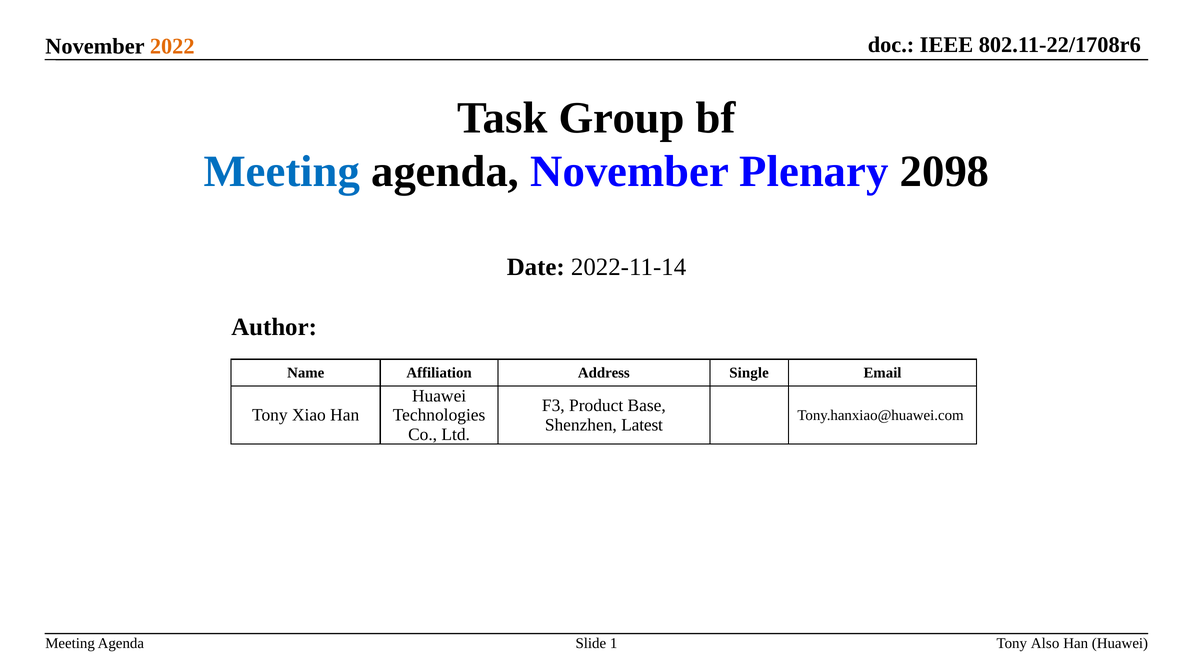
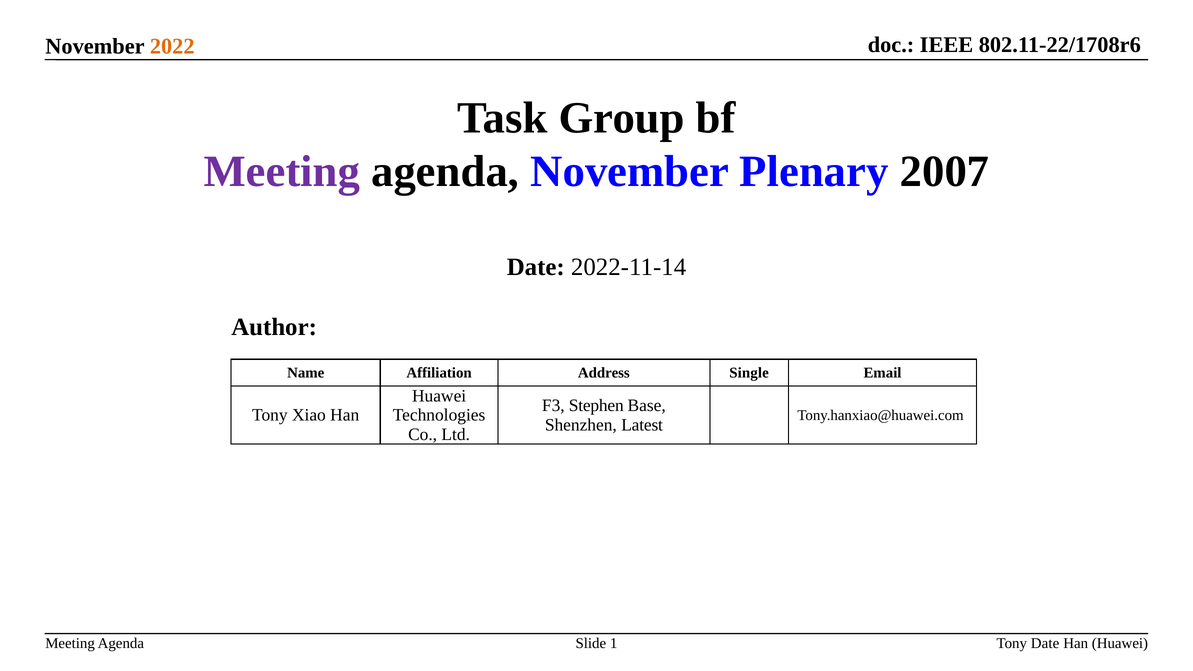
Meeting colour: blue -> purple (282, 172)
2098: 2098 -> 2007 (945, 172)
Product: Product -> Stephen (596, 406)
Tony Also: Also -> Date (1045, 644)
